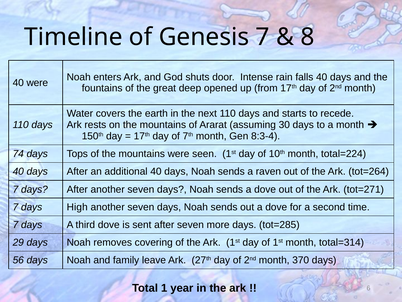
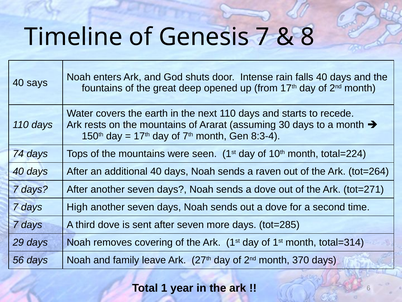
40 were: were -> says (37, 83)
